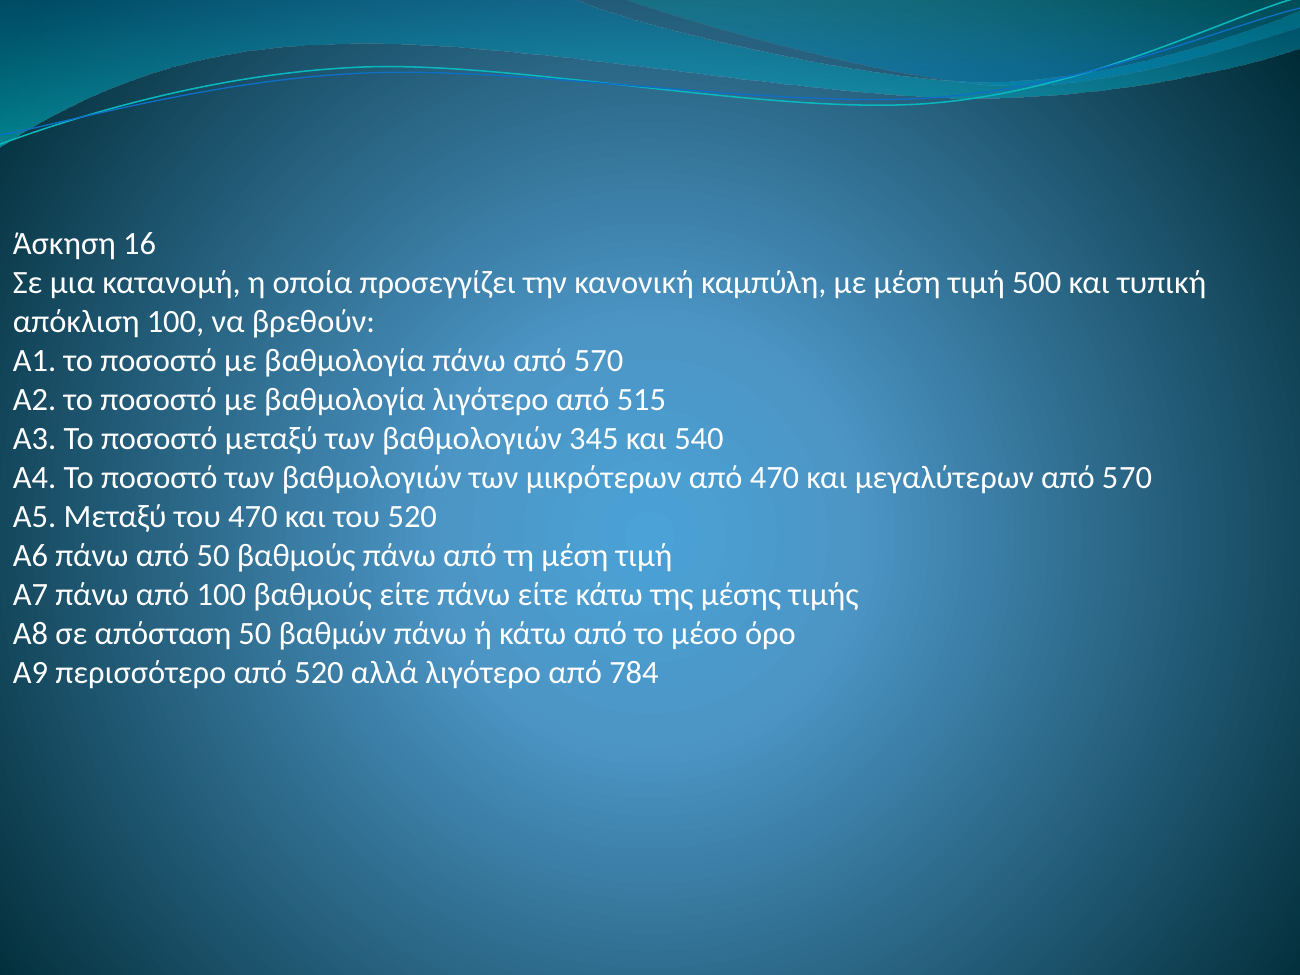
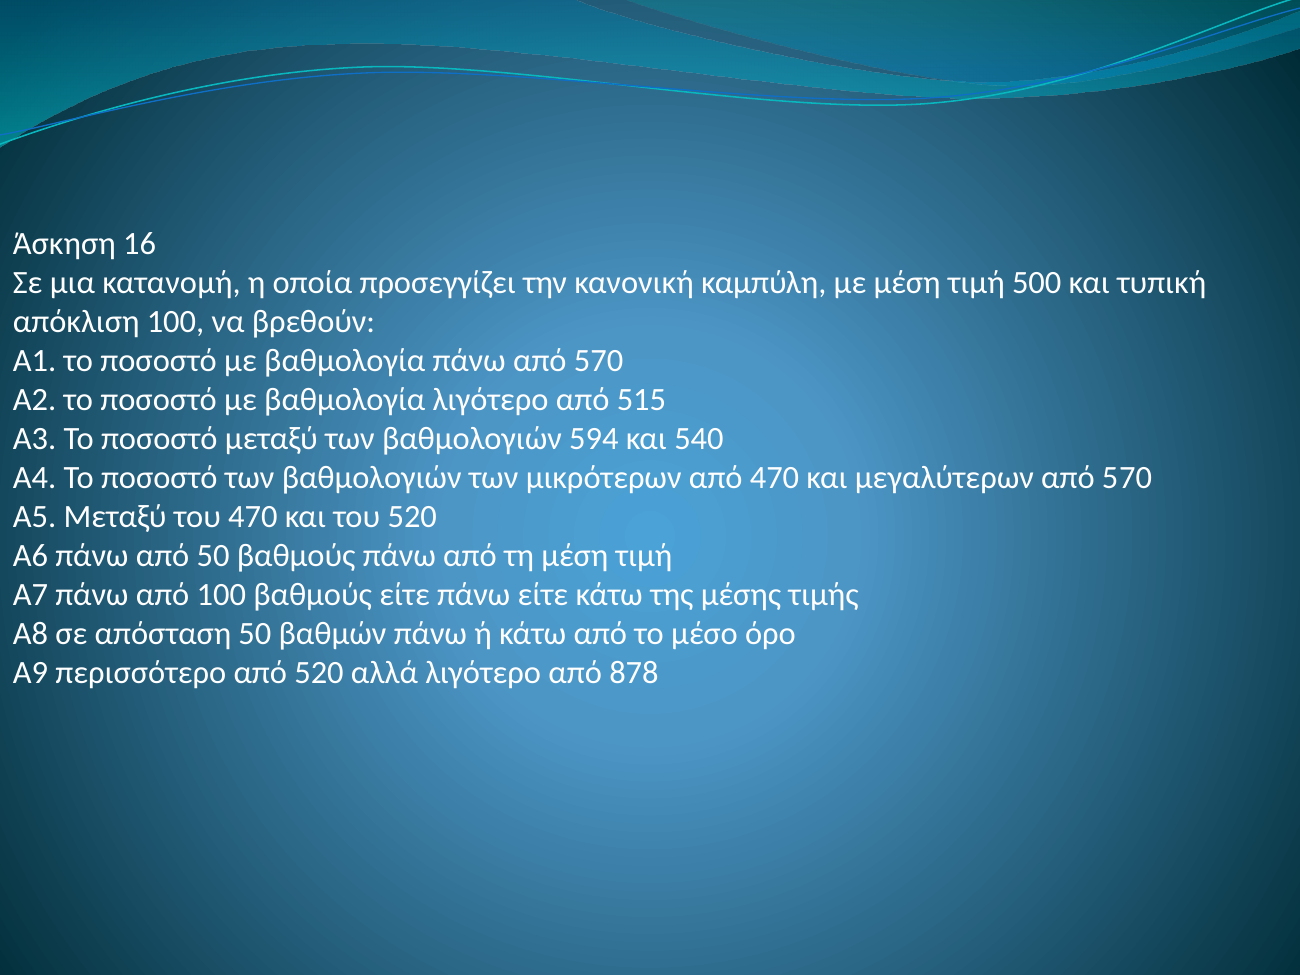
345: 345 -> 594 (594, 439)
784: 784 -> 878 (634, 673)
